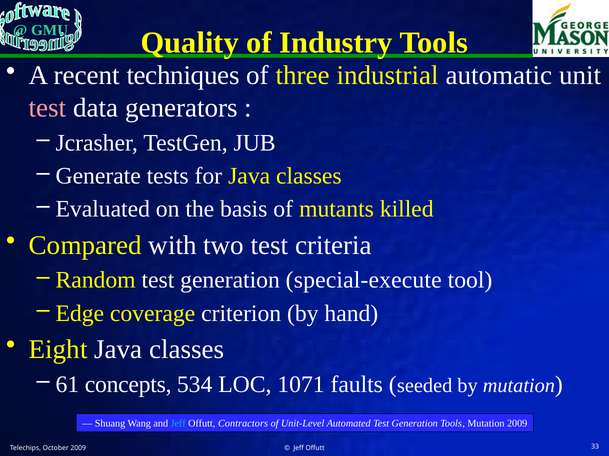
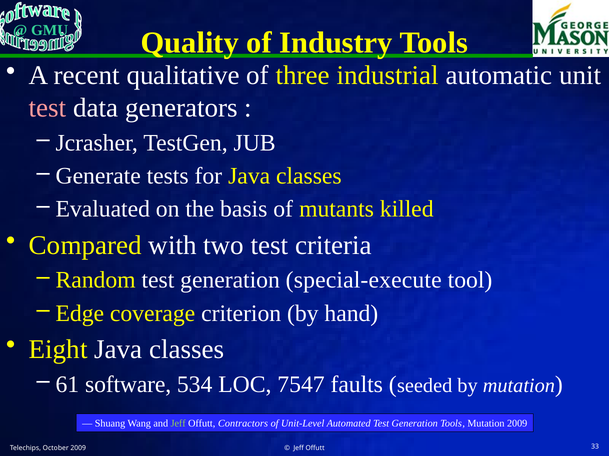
techniques: techniques -> qualitative (183, 76)
concepts: concepts -> software (128, 385)
1071: 1071 -> 7547 (301, 385)
Jeff colour: light blue -> light green (178, 424)
